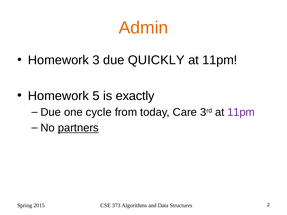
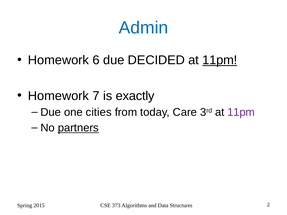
Admin colour: orange -> blue (143, 28)
3: 3 -> 6 (96, 60)
QUICKLY: QUICKLY -> DECIDED (156, 60)
11pm underline: none -> present (220, 60)
5: 5 -> 7 (96, 96)
cycle: cycle -> cities (99, 112)
